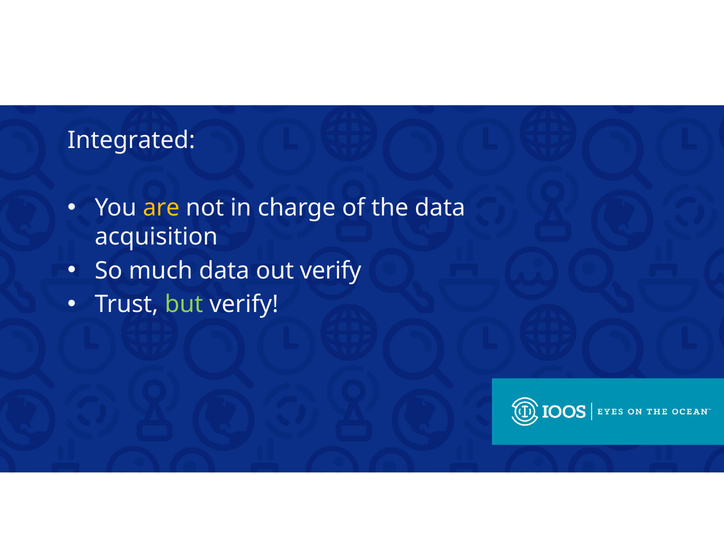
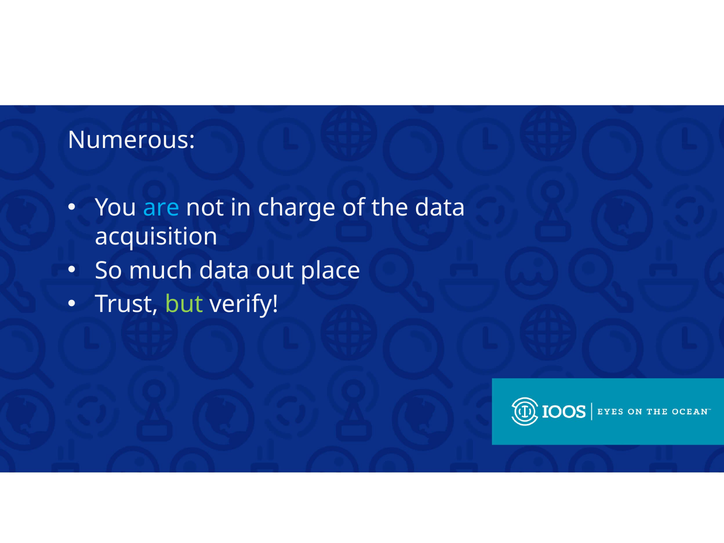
Integrated: Integrated -> Numerous (131, 140)
are colour: yellow -> light blue (161, 208)
out verify: verify -> place (330, 271)
